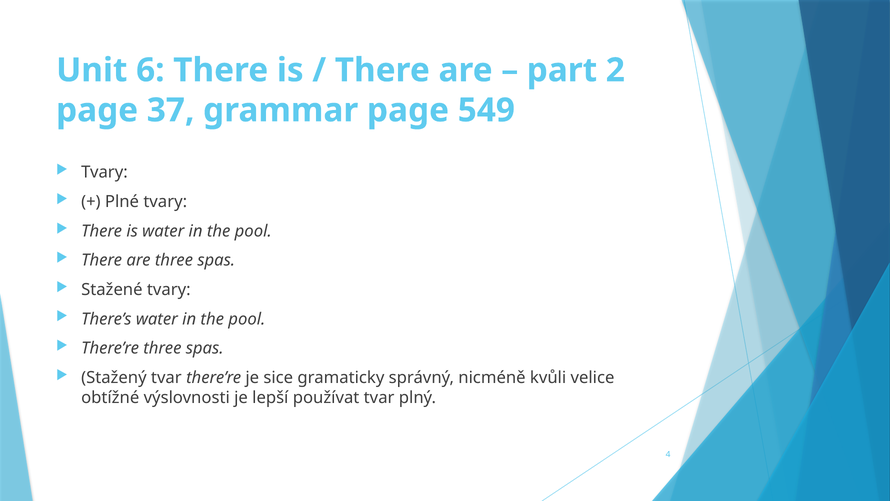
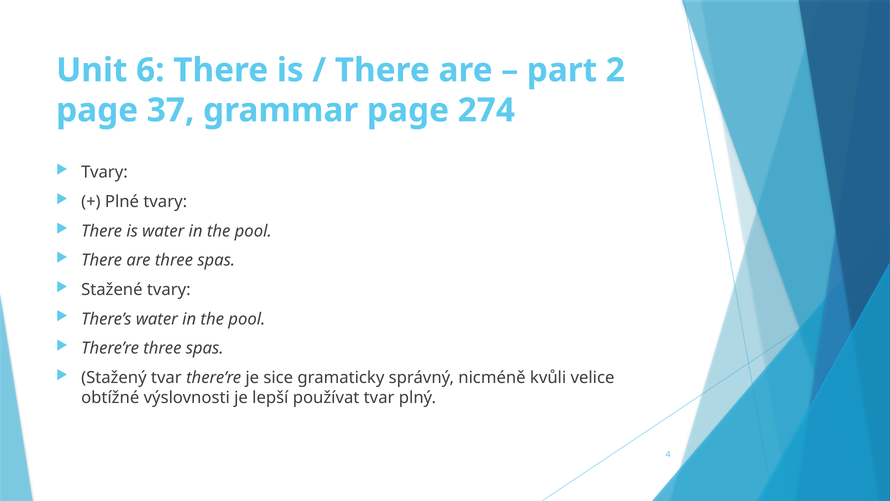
549: 549 -> 274 (486, 110)
